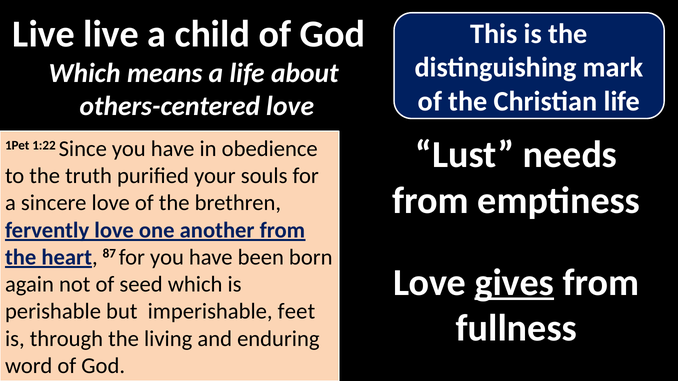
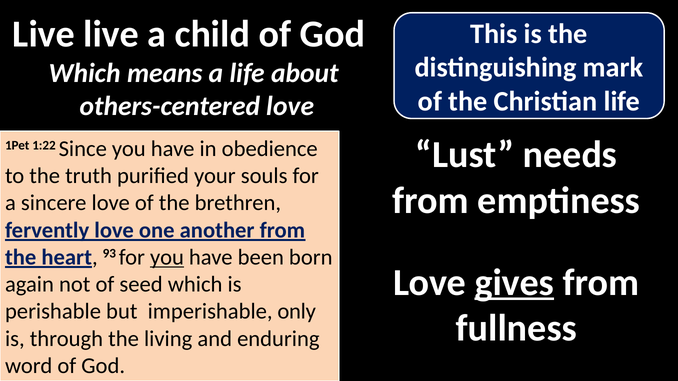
87: 87 -> 93 (109, 254)
you underline: none -> present (167, 257)
feet: feet -> only (297, 312)
